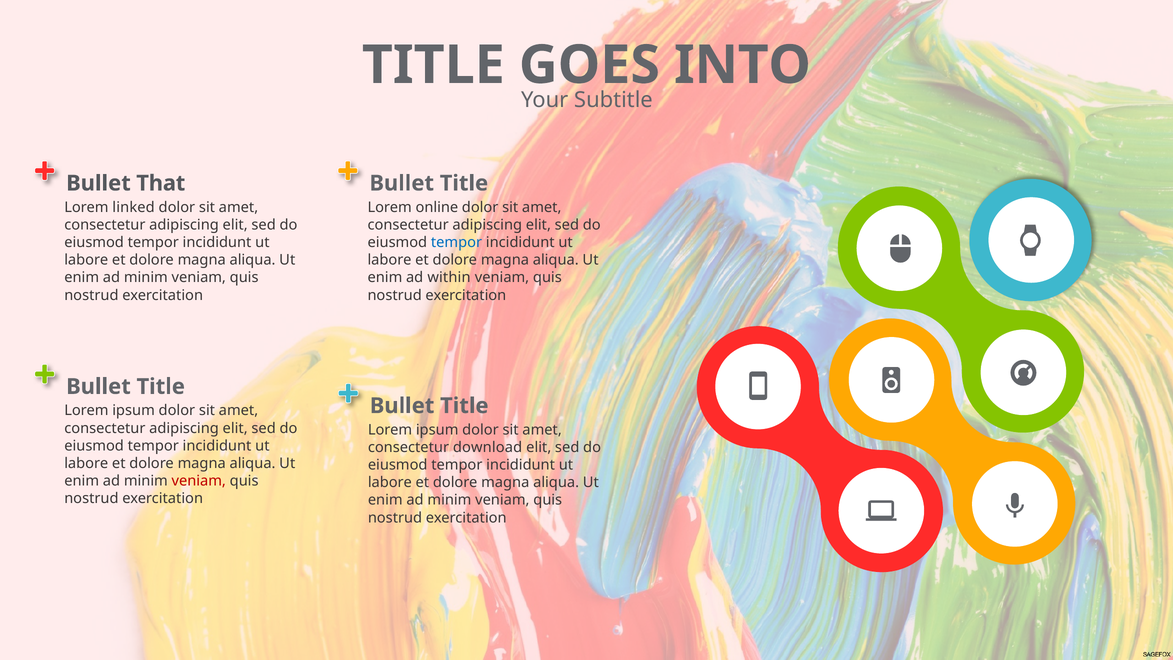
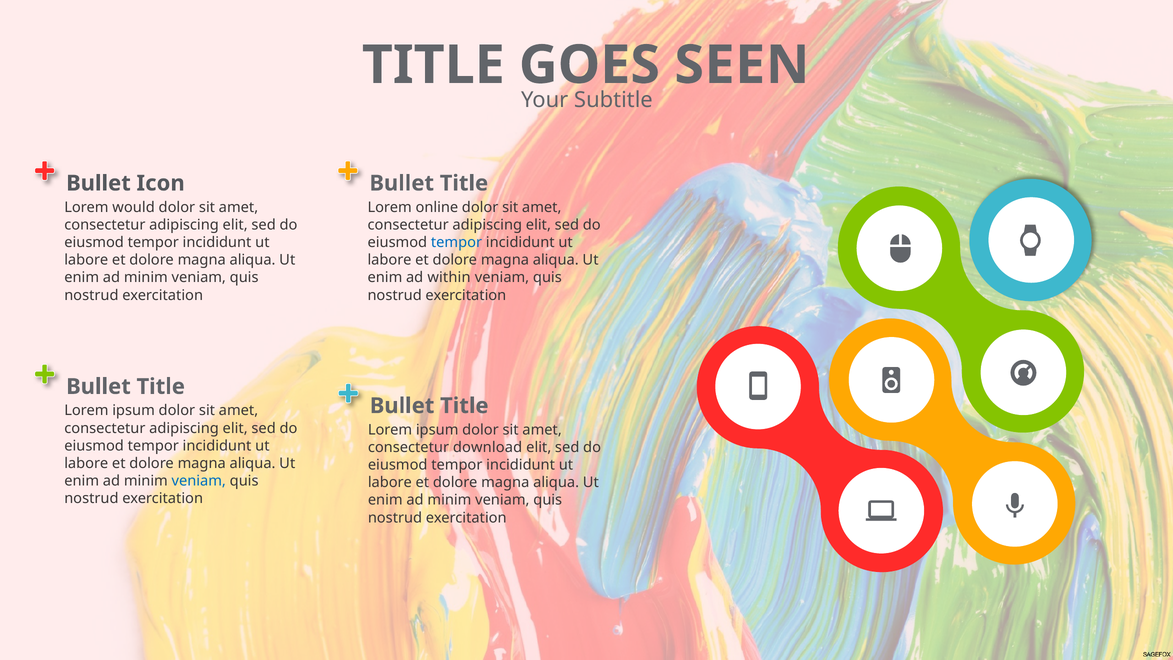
INTO: INTO -> SEEN (742, 65)
That: That -> Icon (161, 183)
linked: linked -> would (134, 207)
veniam colour: red -> blue (199, 481)
